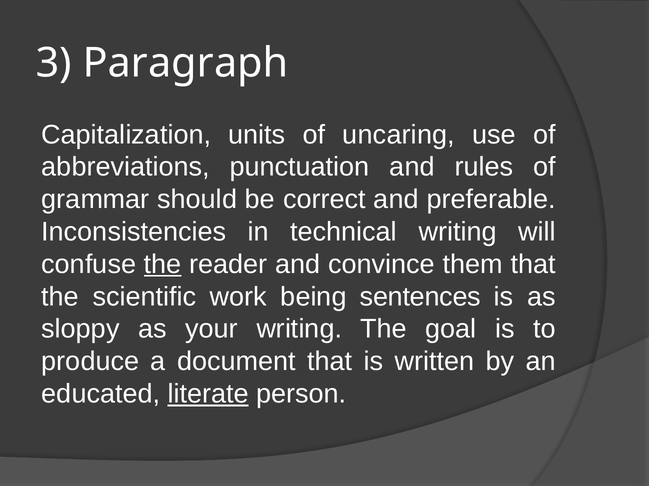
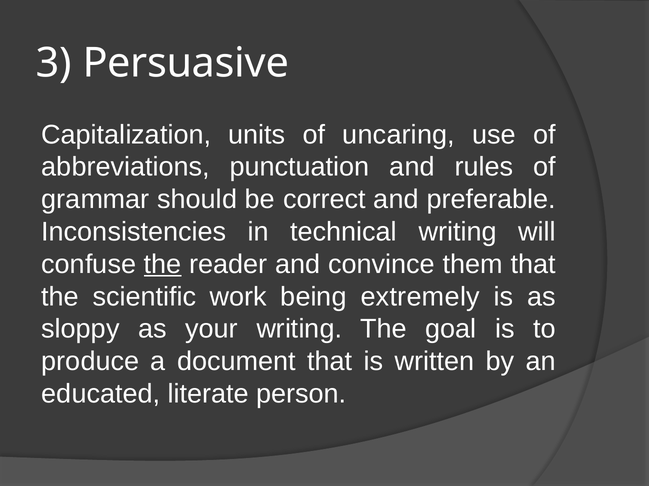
Paragraph: Paragraph -> Persuasive (186, 63)
sentences: sentences -> extremely (420, 297)
literate underline: present -> none (208, 394)
